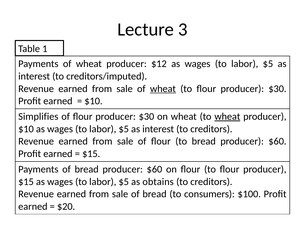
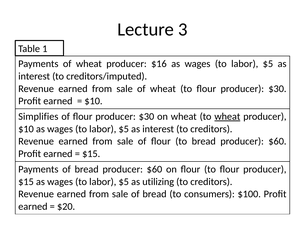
$12: $12 -> $16 (159, 64)
wheat underline: present -> none (163, 89)
obtains: obtains -> utilizing (158, 182)
